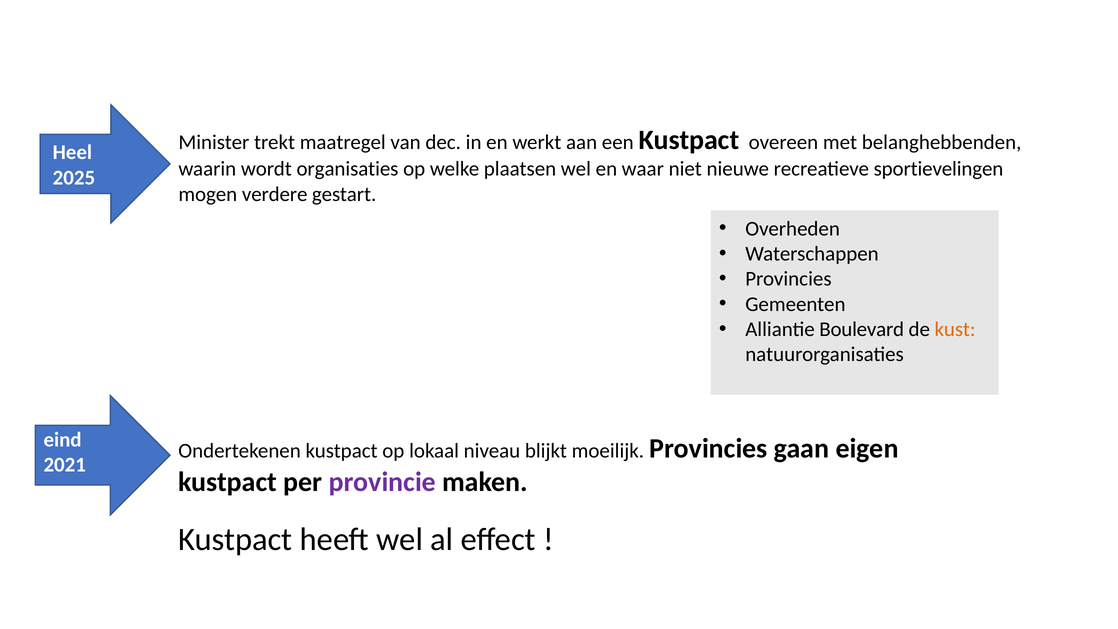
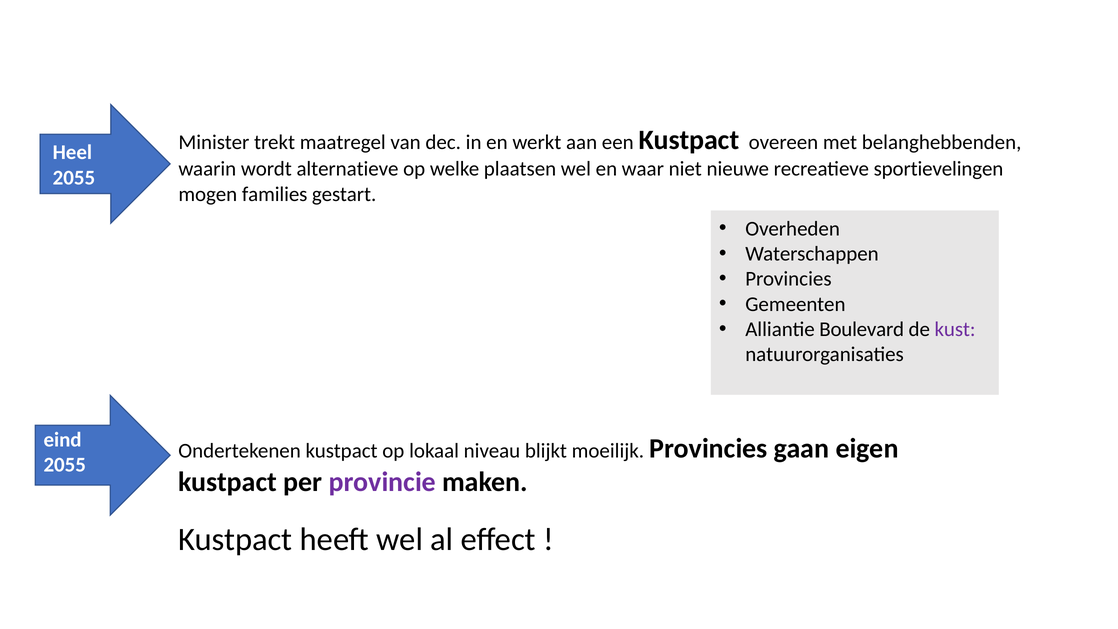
organisaties: organisaties -> alternatieve (347, 169)
2025: 2025 -> 2055 (74, 178)
verdere: verdere -> families (275, 194)
kust colour: orange -> purple (955, 329)
2021: 2021 -> 2055 (65, 465)
